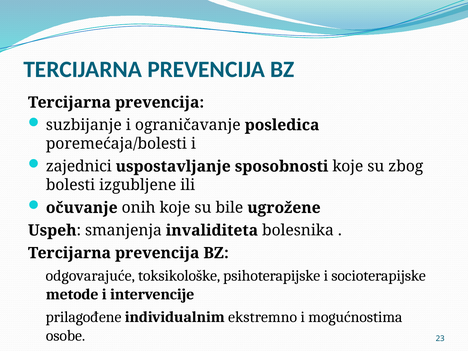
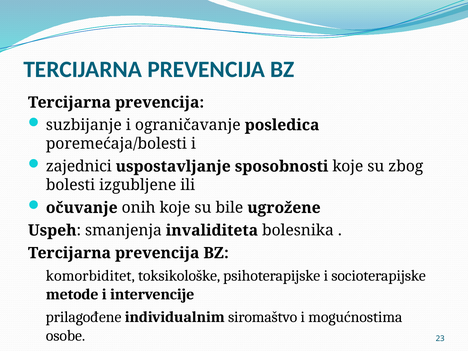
odgovarajuće: odgovarajuće -> komorbiditet (90, 276)
ekstremno: ekstremno -> siromaštvo (263, 317)
